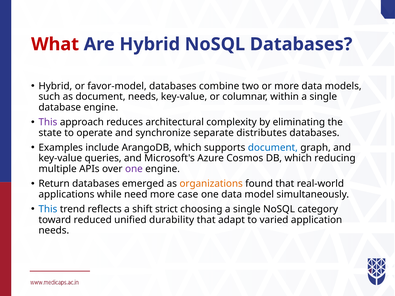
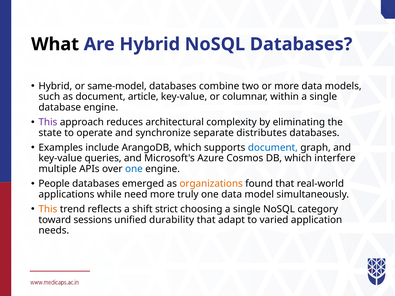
What colour: red -> black (55, 44)
favor-model: favor-model -> same-model (117, 86)
document needs: needs -> article (143, 97)
reducing: reducing -> interfere (335, 158)
one colour: purple -> blue (134, 169)
Return: Return -> People (54, 184)
case: case -> truly (188, 194)
This colour: blue -> orange (48, 209)
reduced: reduced -> sessions (93, 220)
